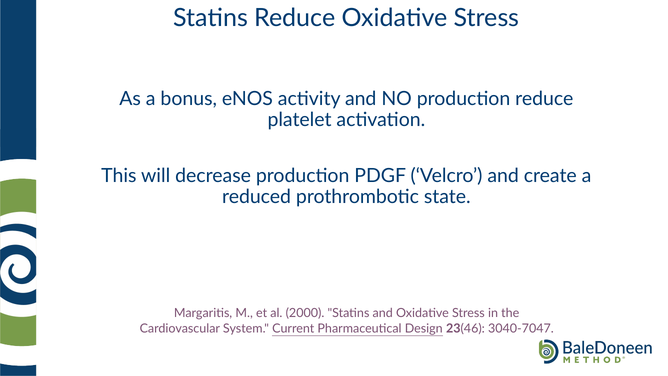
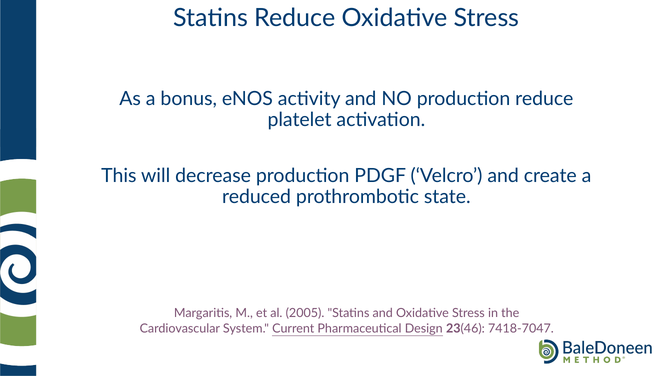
2000: 2000 -> 2005 (305, 313)
3040-7047: 3040-7047 -> 7418-7047 (521, 328)
